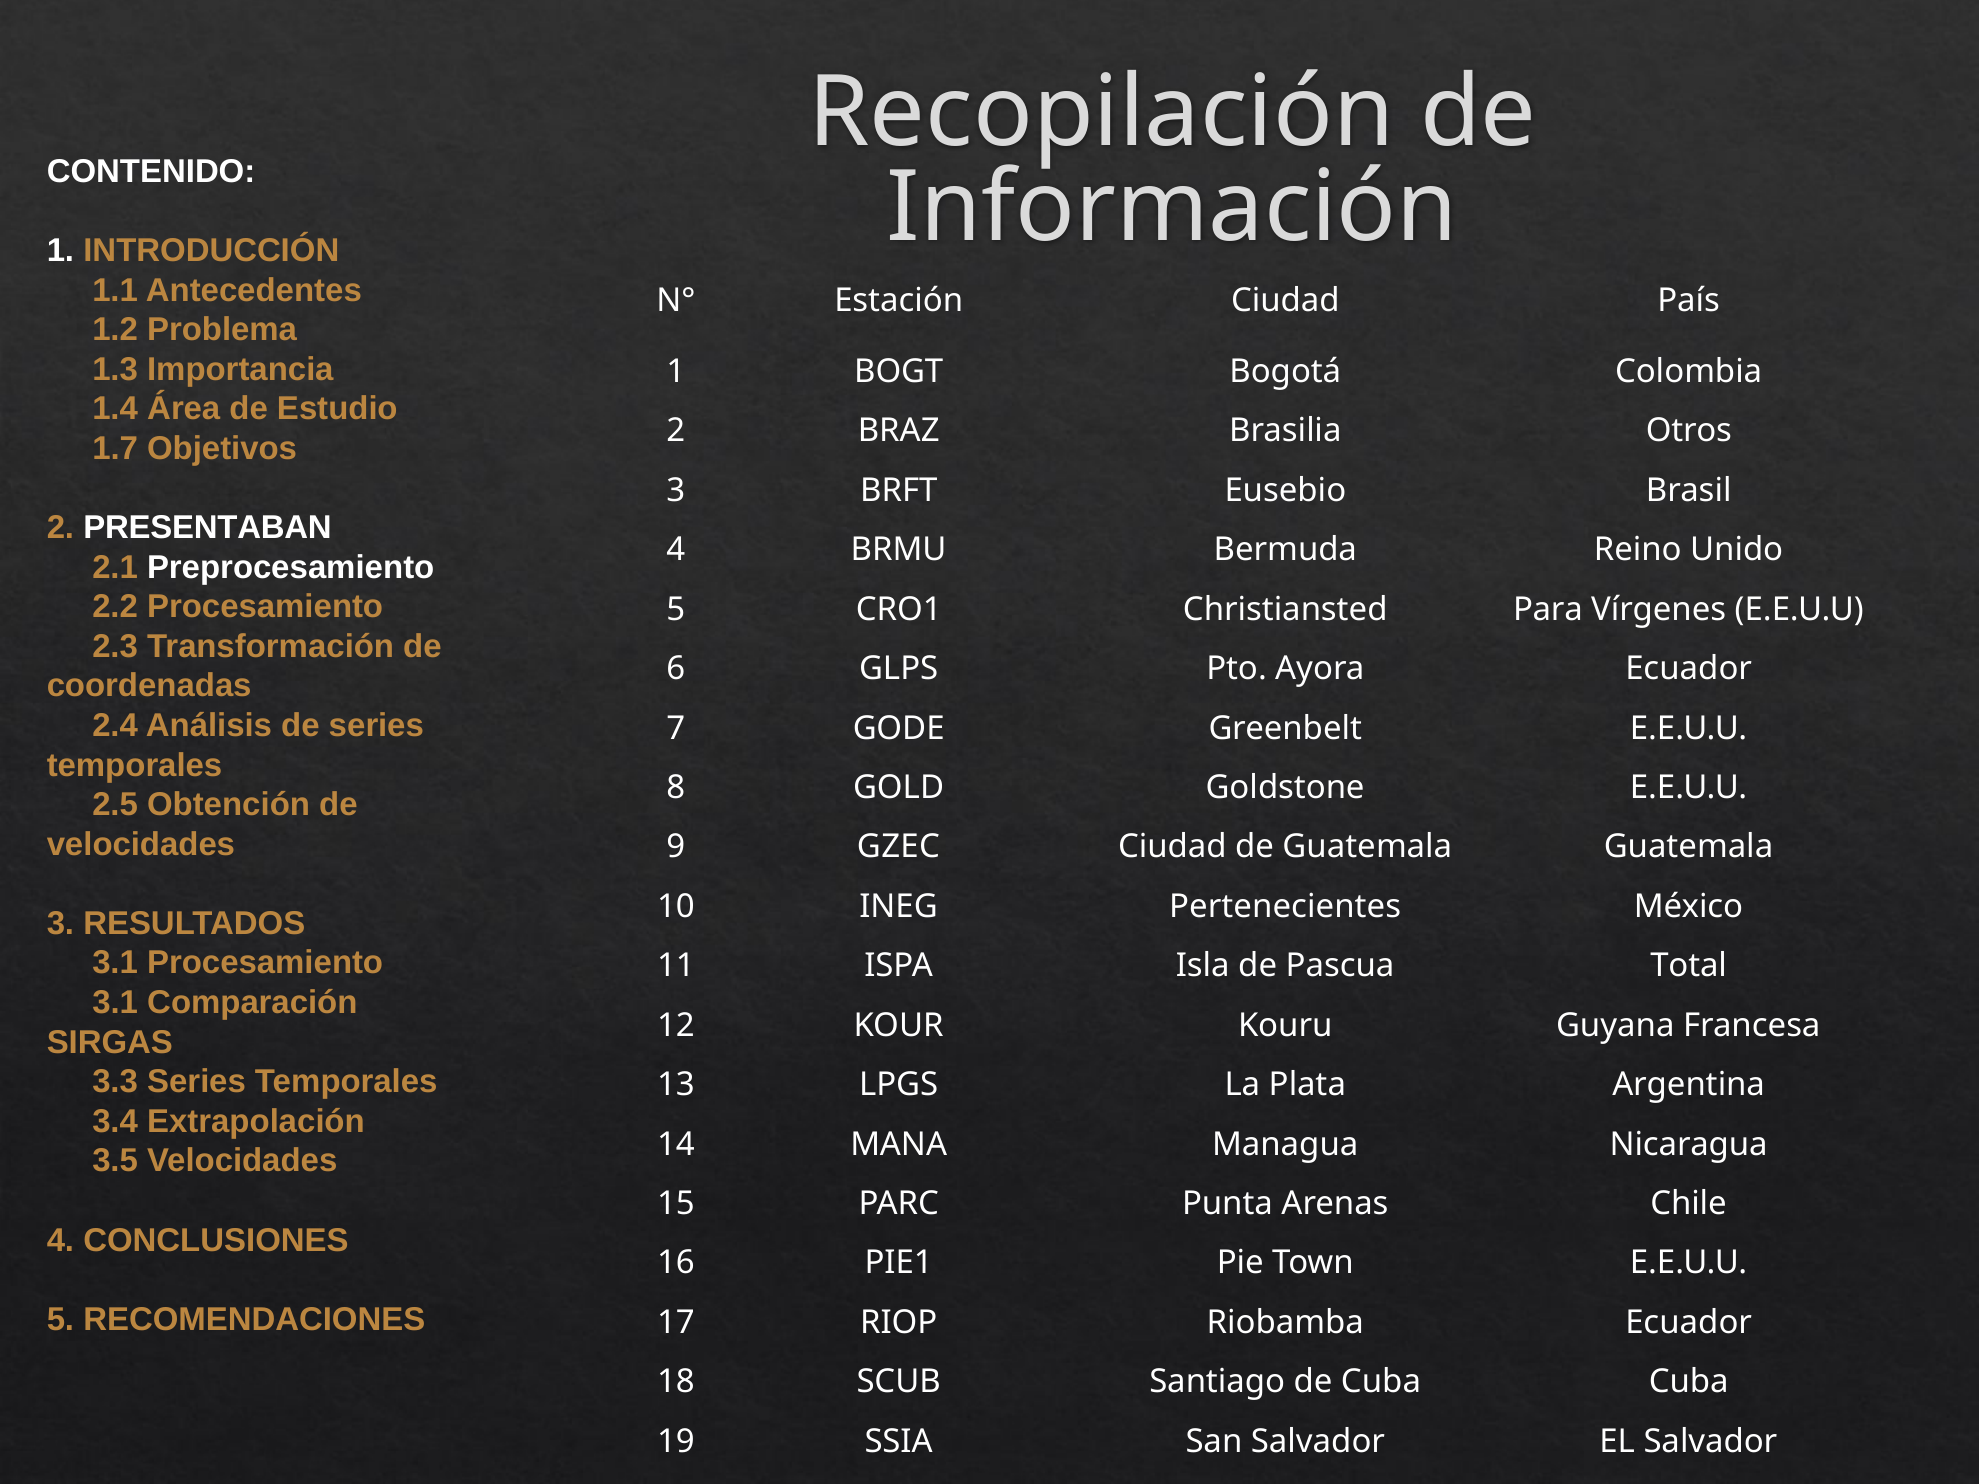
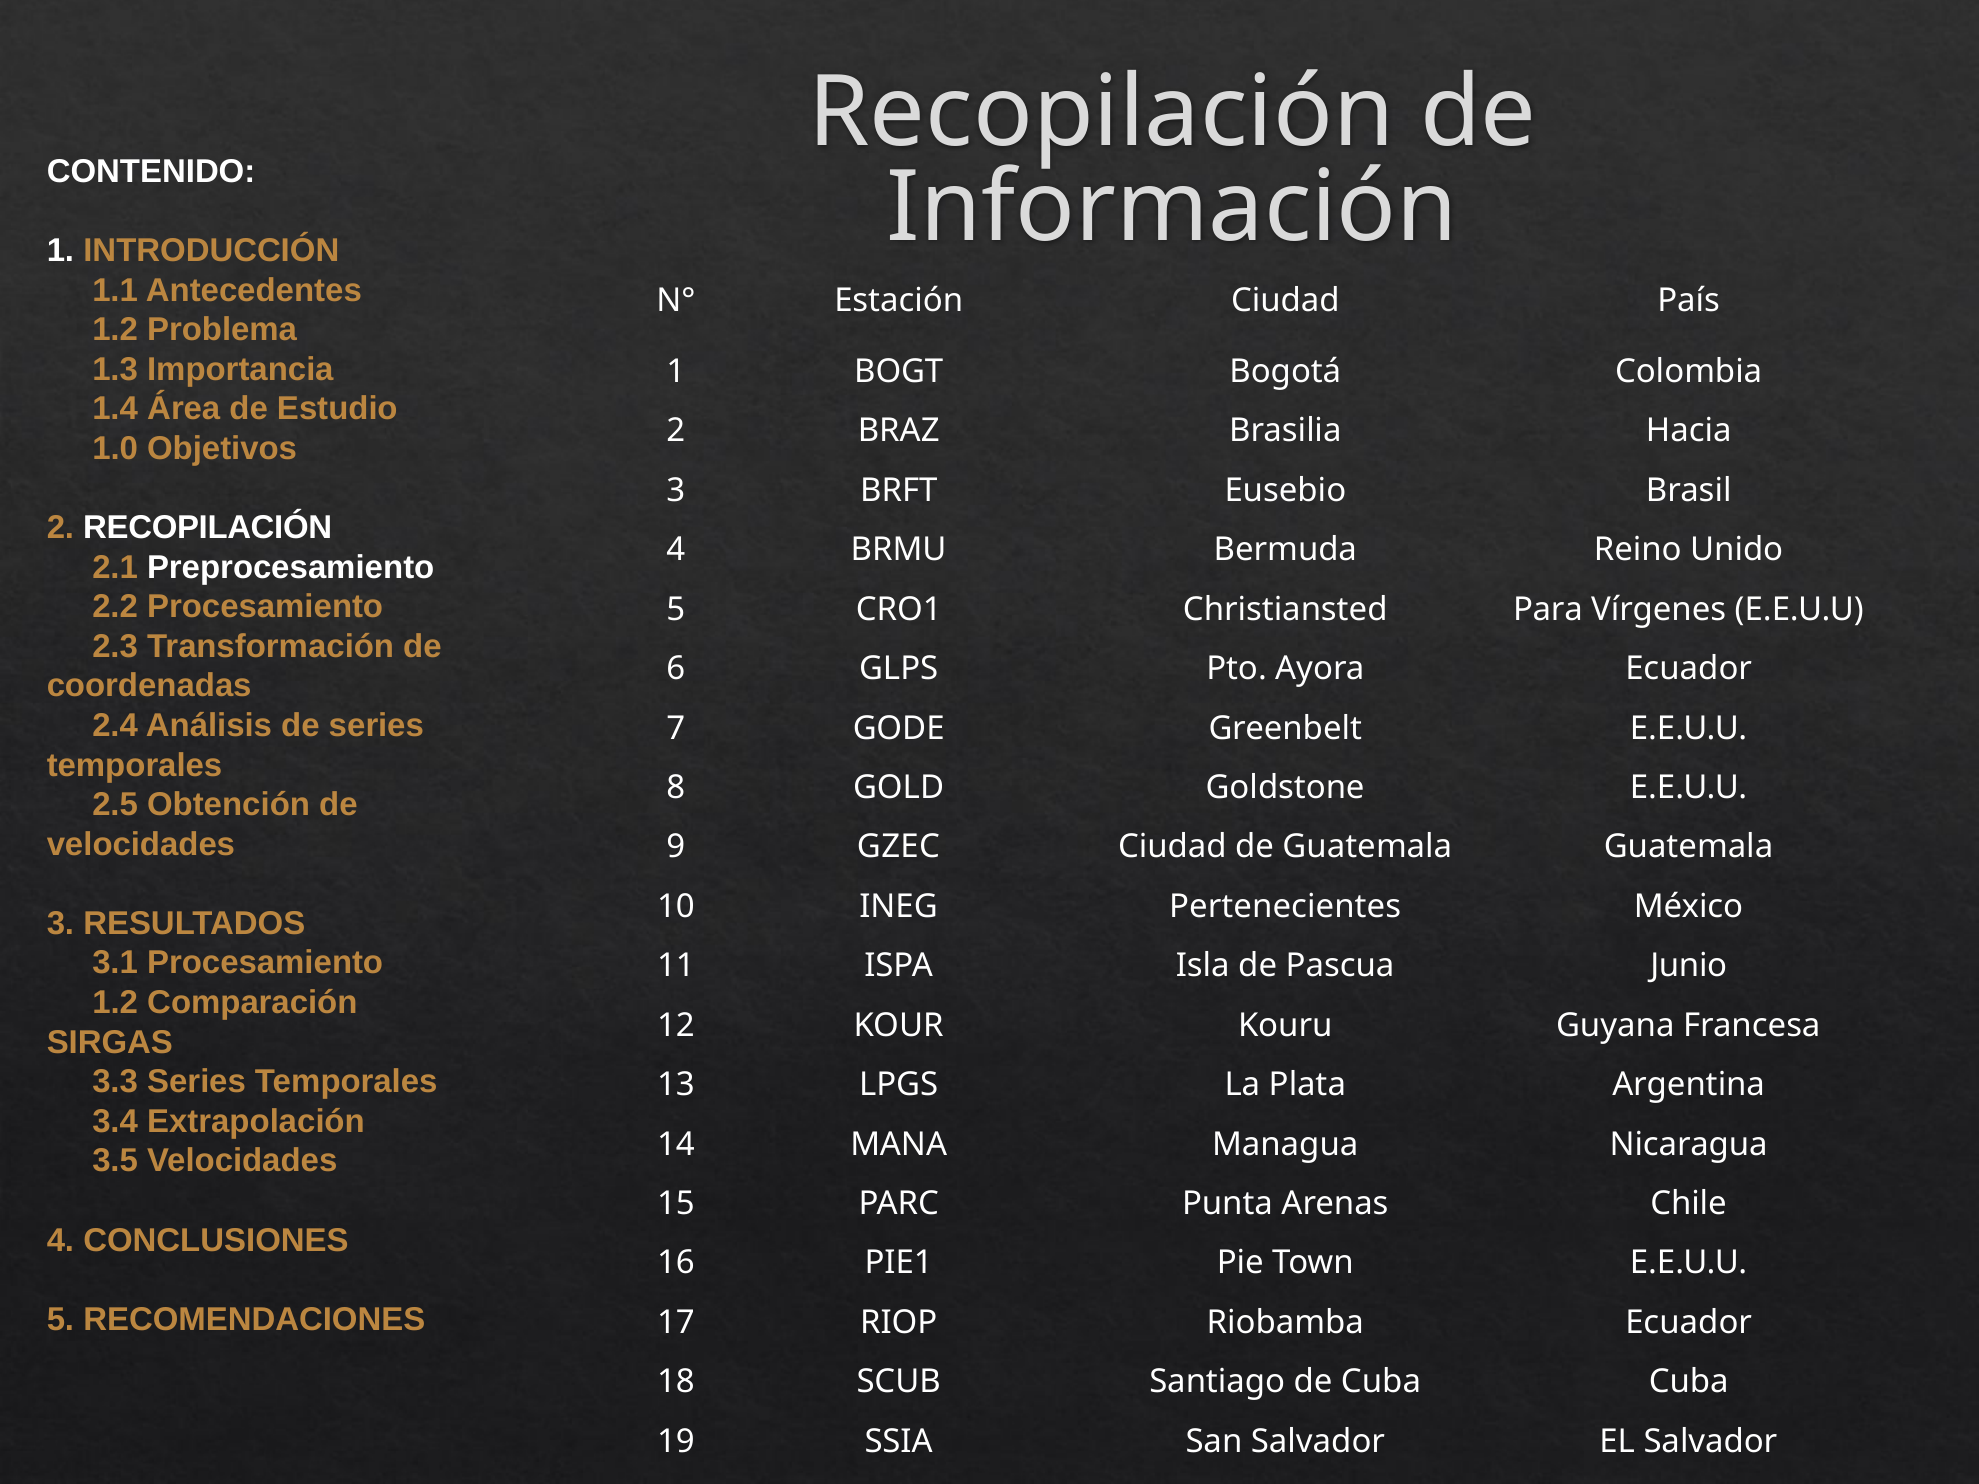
Otros: Otros -> Hacia (1689, 431)
1.7: 1.7 -> 1.0 (115, 449)
2 PRESENTABAN: PRESENTABAN -> RECOPILACIÓN (208, 528)
Total: Total -> Junio (1689, 966)
3.1: 3.1 -> 1.2 (115, 1003)
